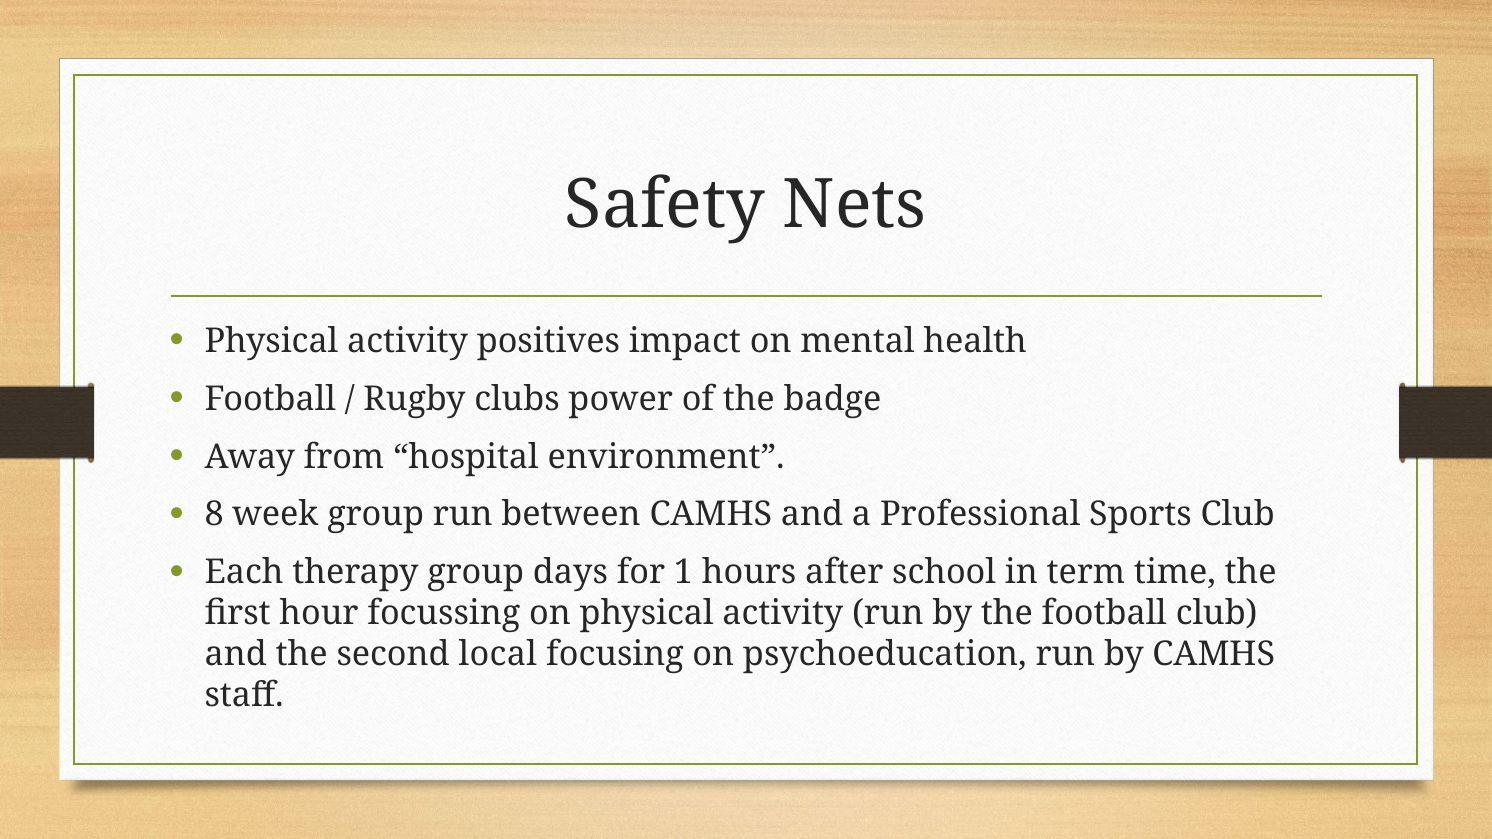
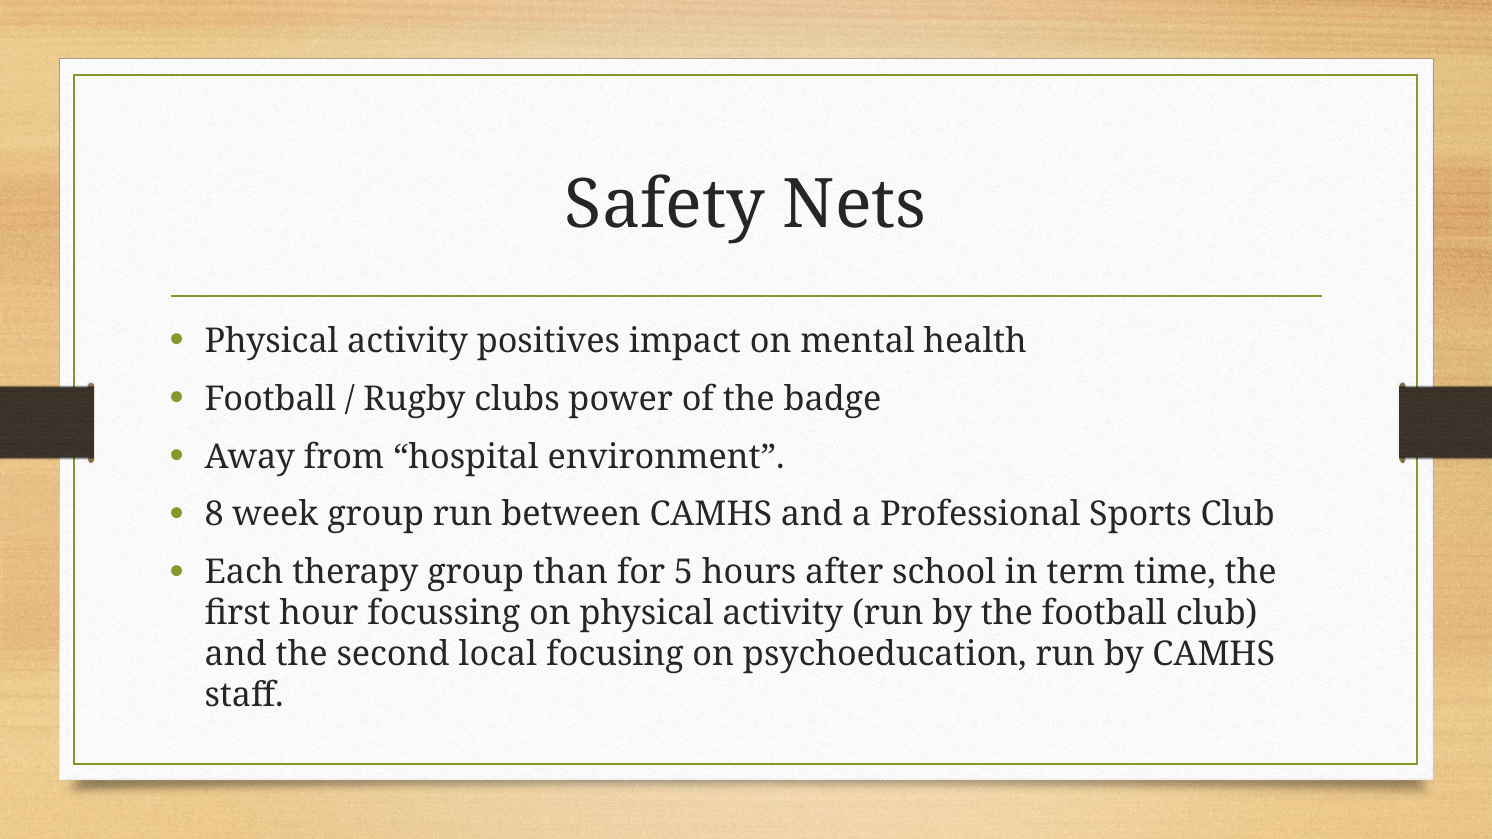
days: days -> than (570, 573)
1: 1 -> 5 (684, 573)
